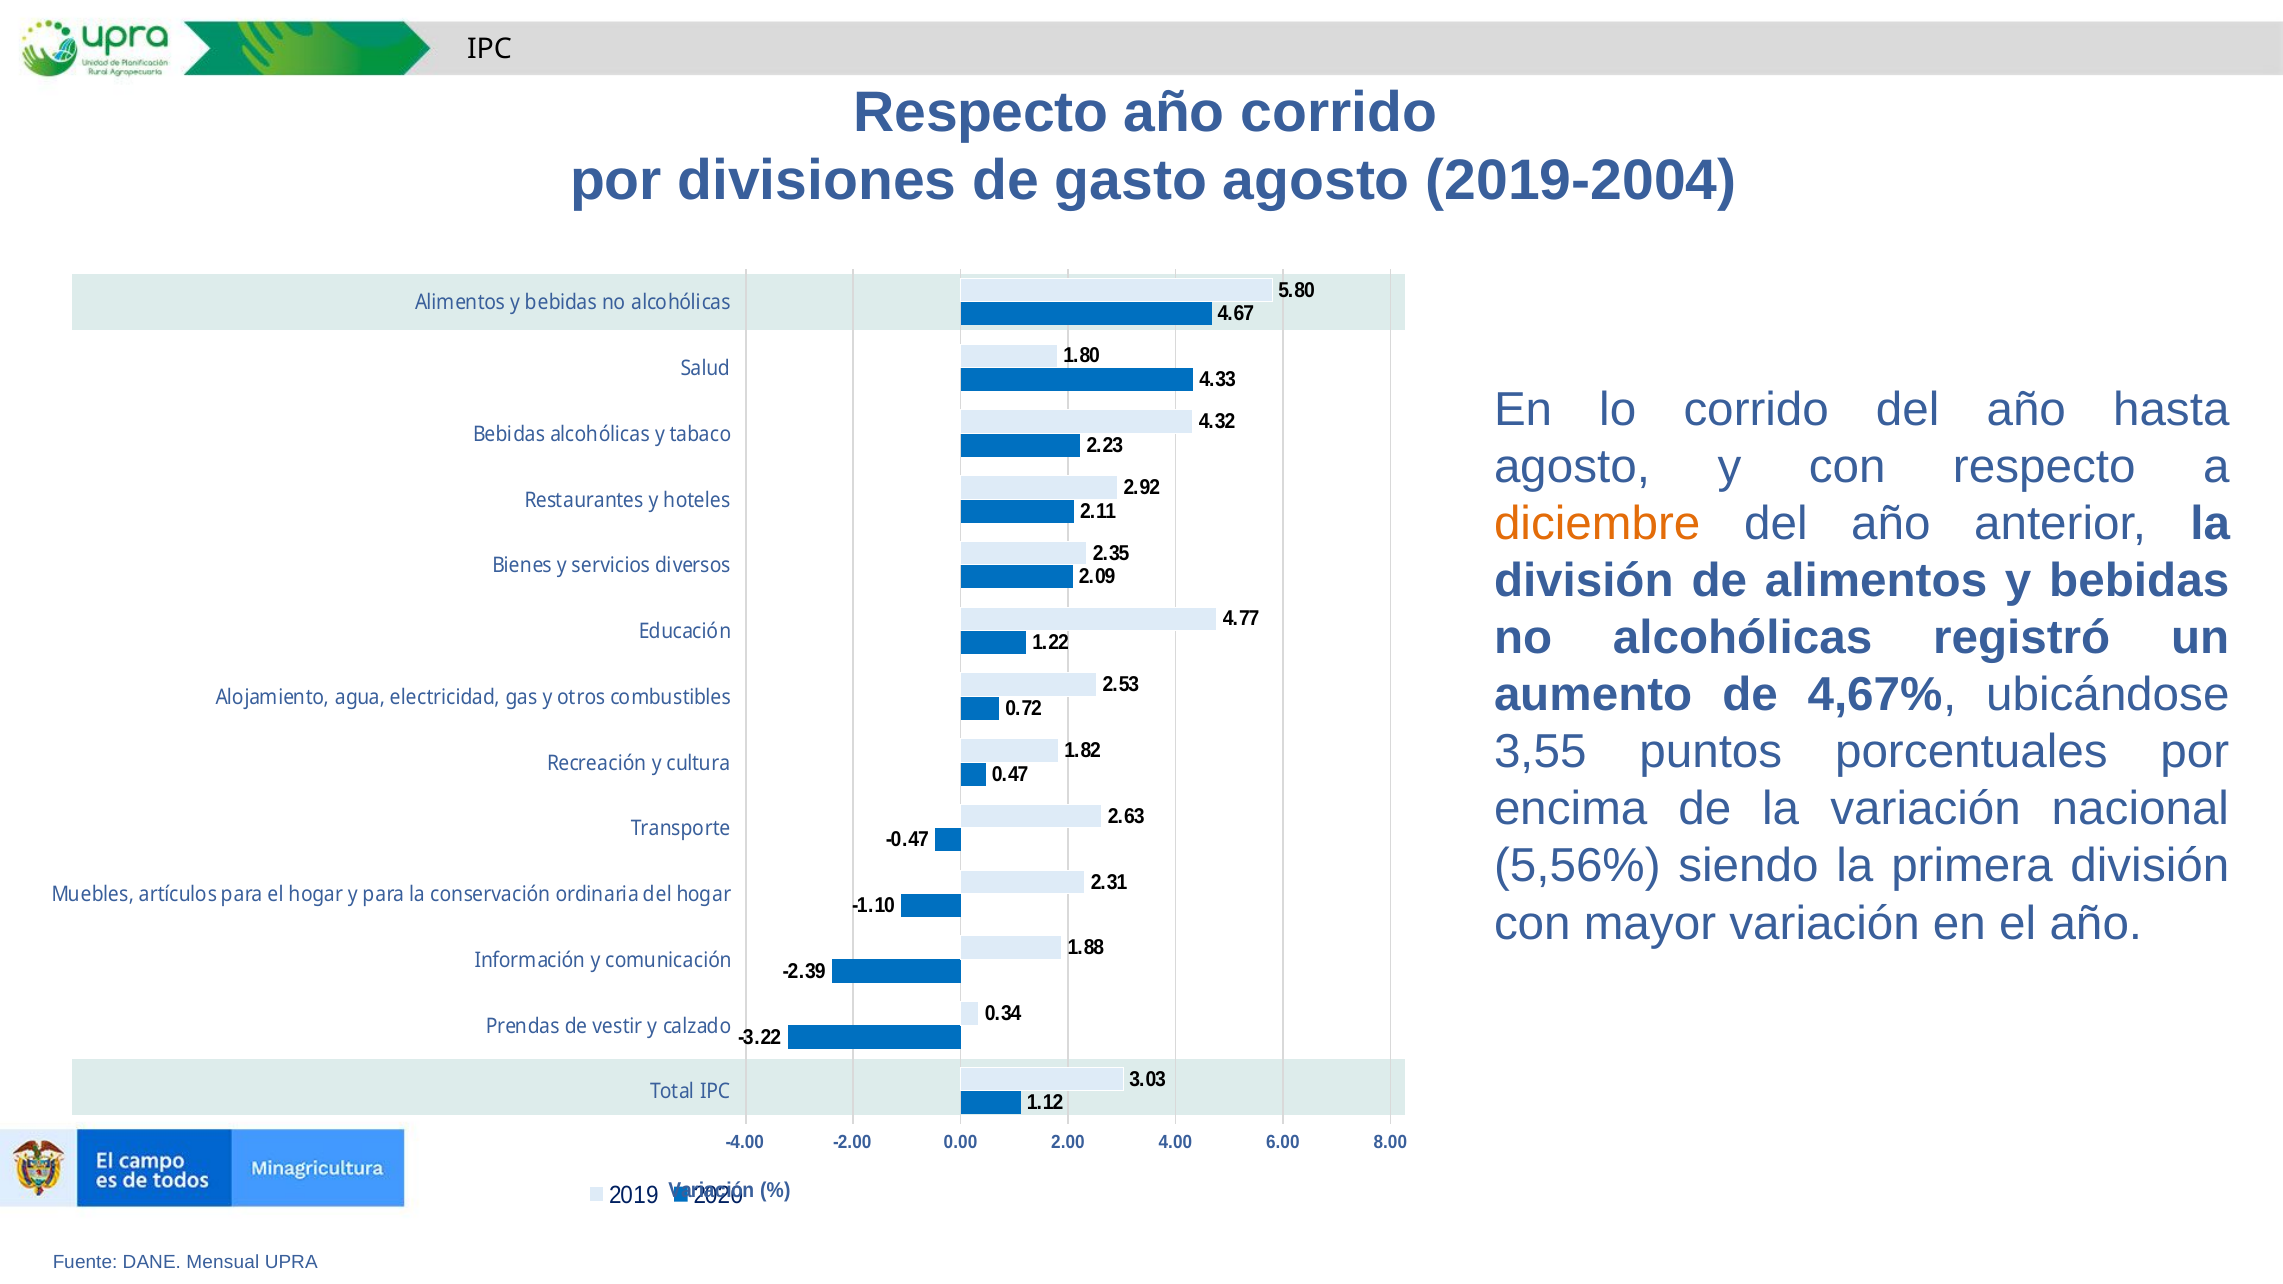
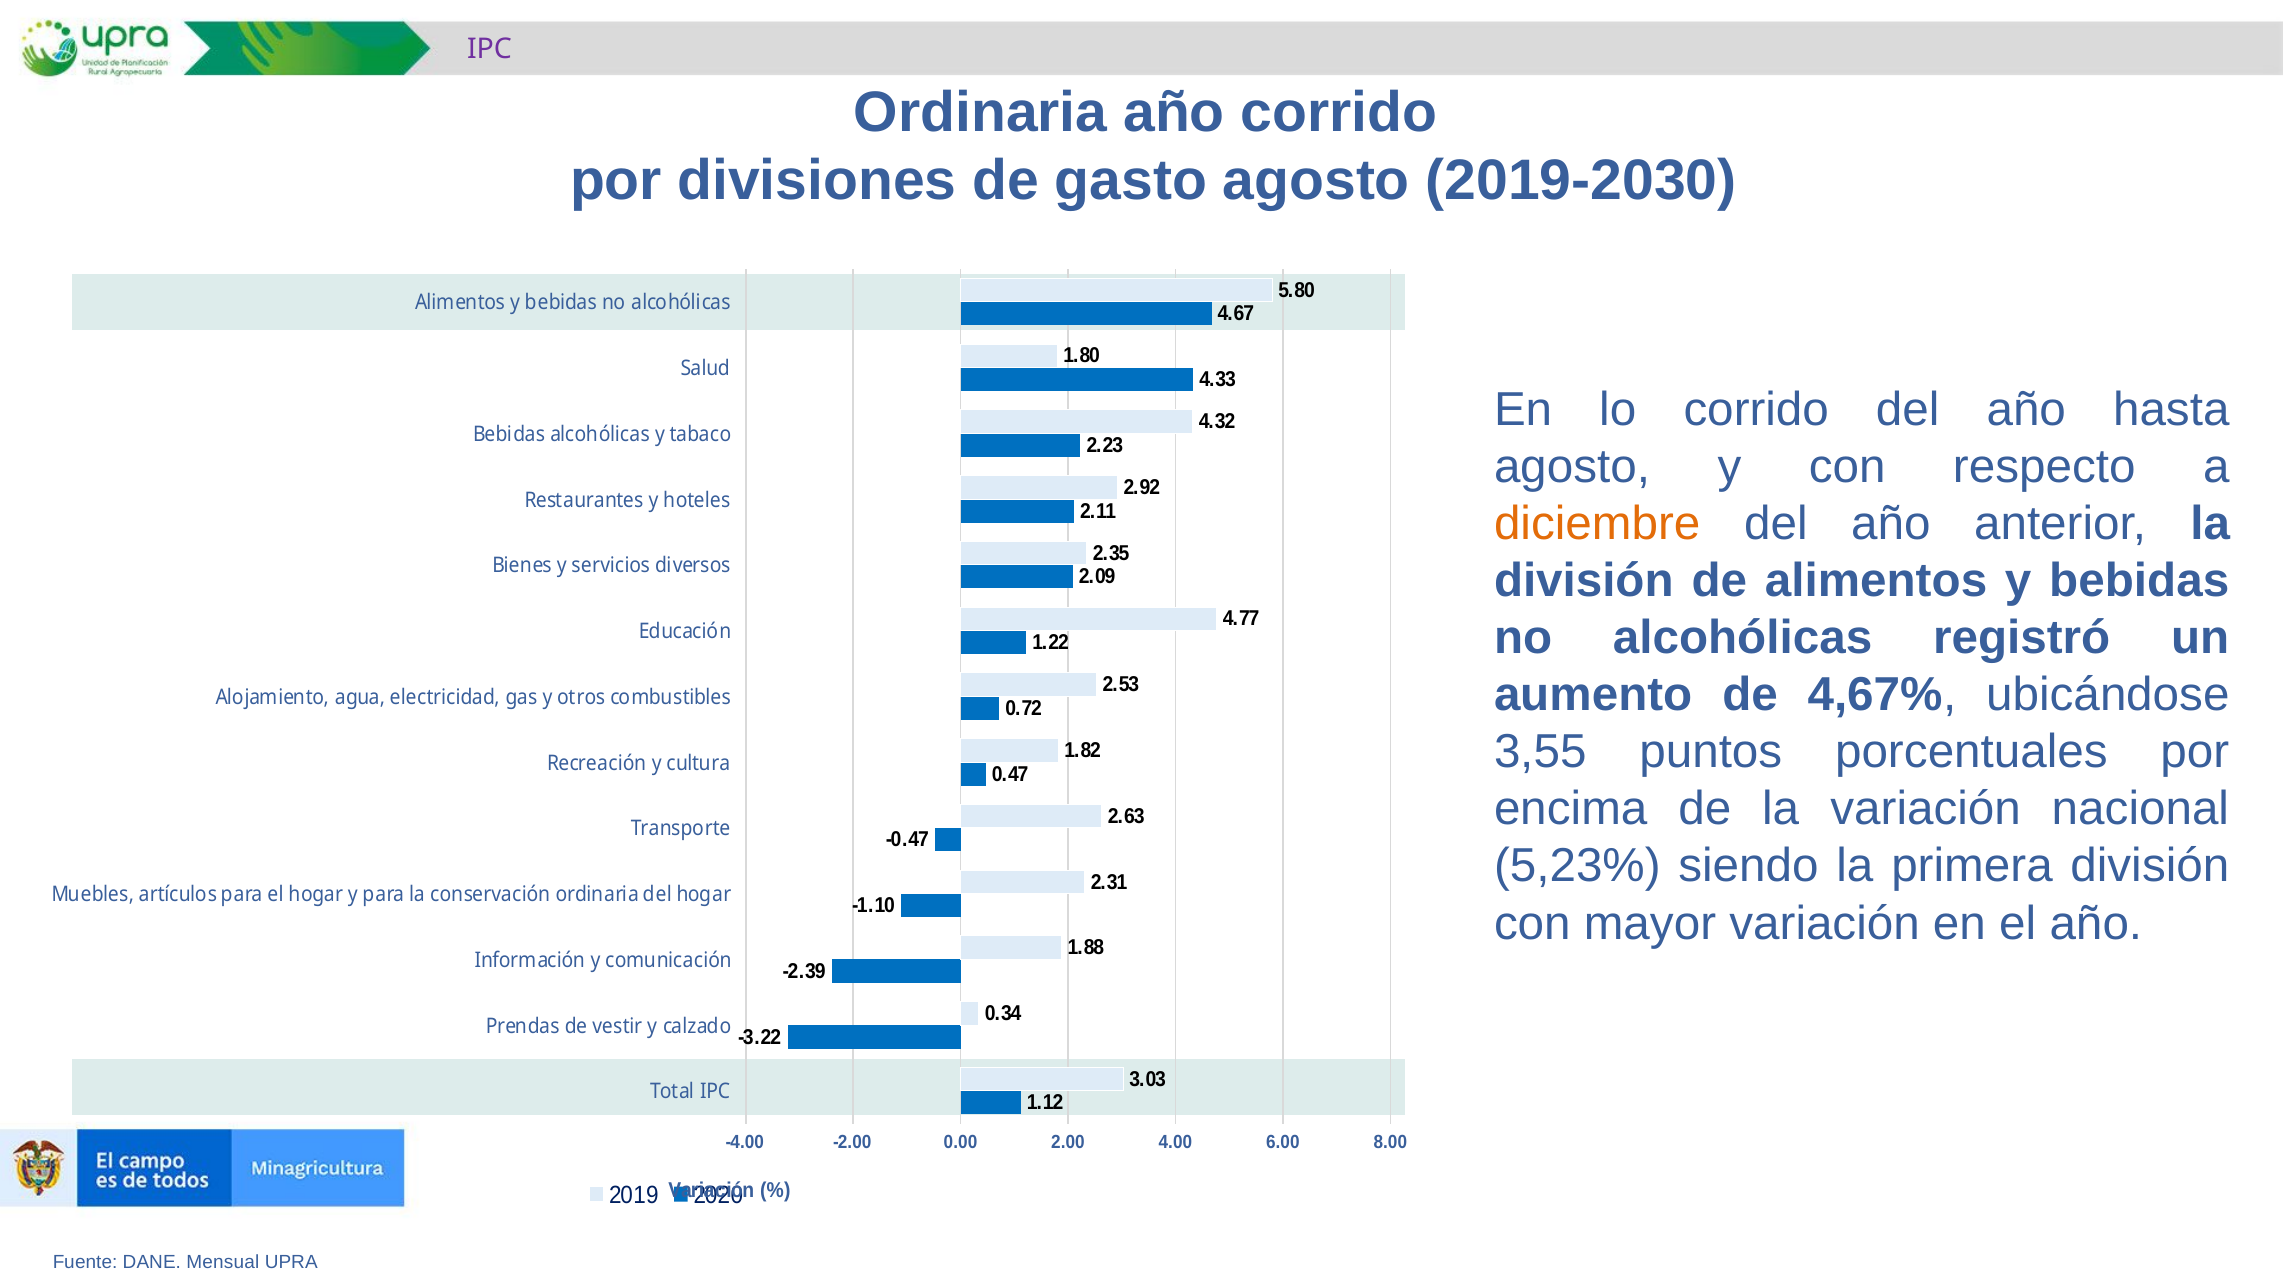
IPC colour: black -> purple (489, 49)
Respecto: Respecto -> Ordinaria (981, 112)
2019-2004: 2019-2004 -> 2019-2030 (1581, 181)
5,56%: 5,56% -> 5,23% (1577, 866)
